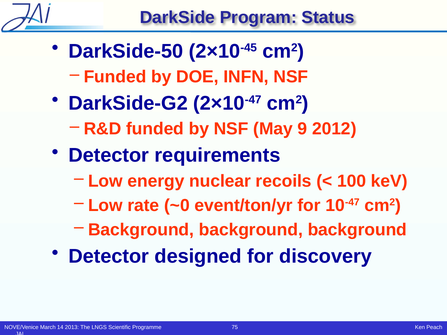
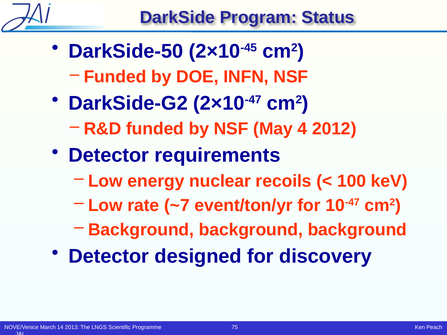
9: 9 -> 4 (302, 129)
~0: ~0 -> ~7 (177, 206)
